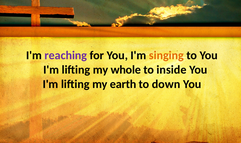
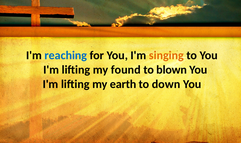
reaching colour: purple -> blue (66, 55)
whole: whole -> found (126, 70)
inside: inside -> blown (172, 70)
